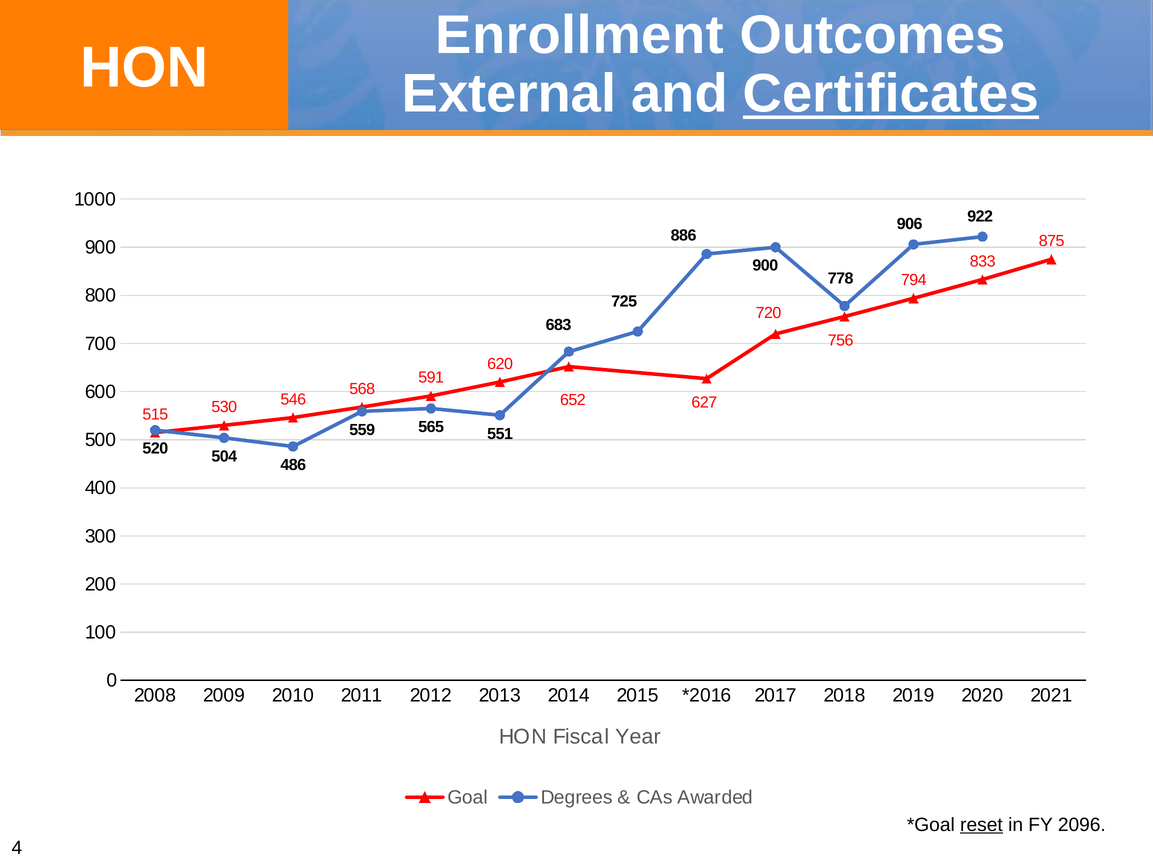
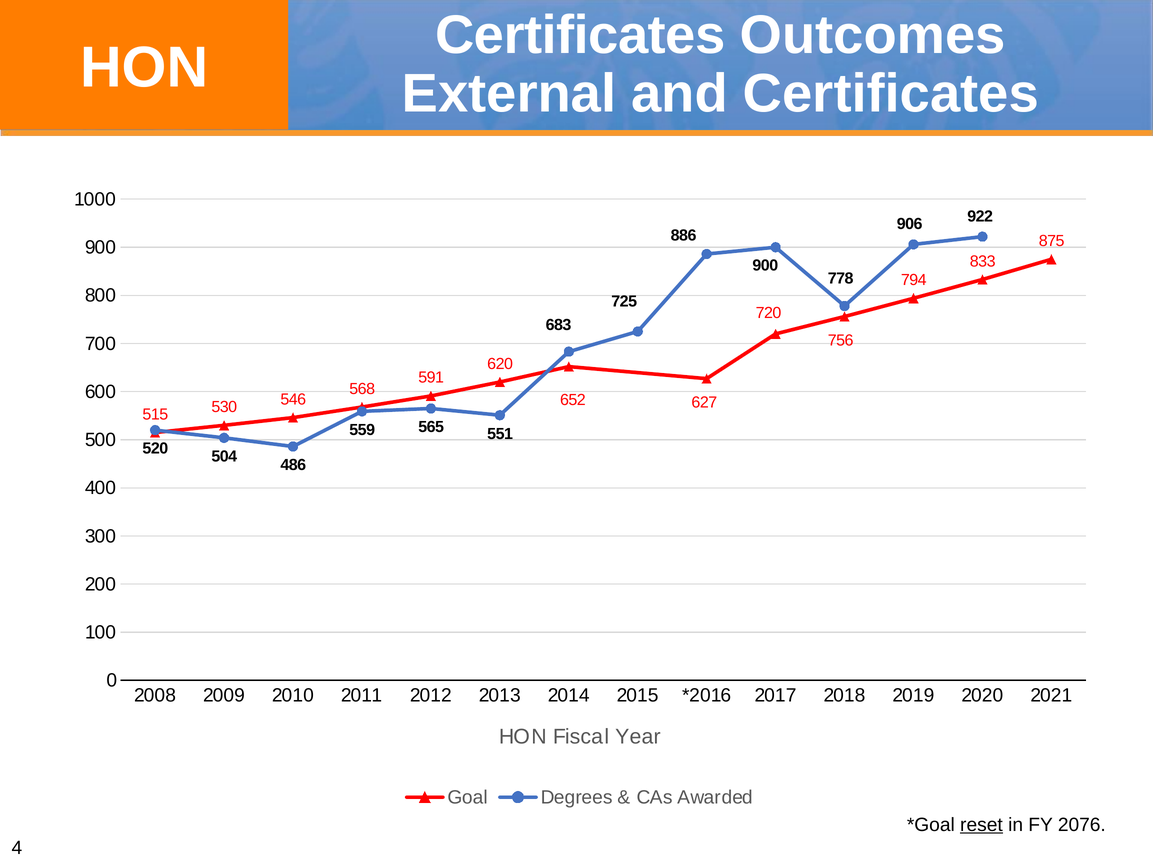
Enrollment: Enrollment -> Certificates (580, 35)
Certificates underline: present -> none (891, 94)
2096: 2096 -> 2076 (1082, 825)
